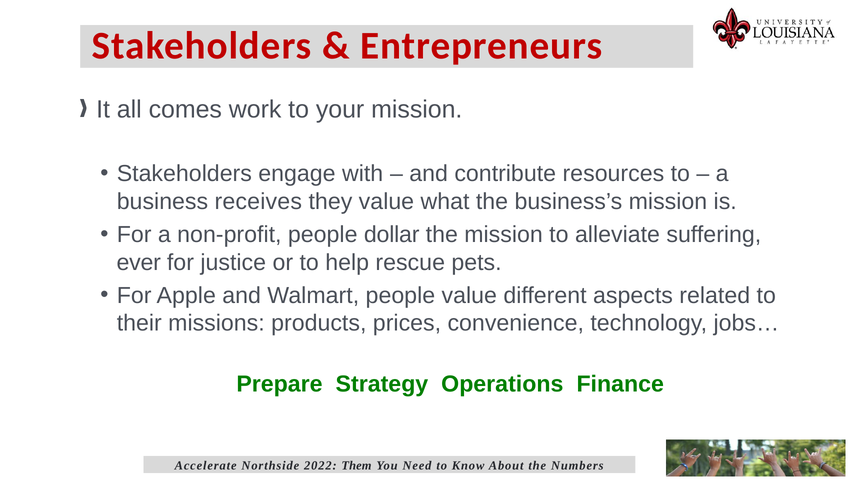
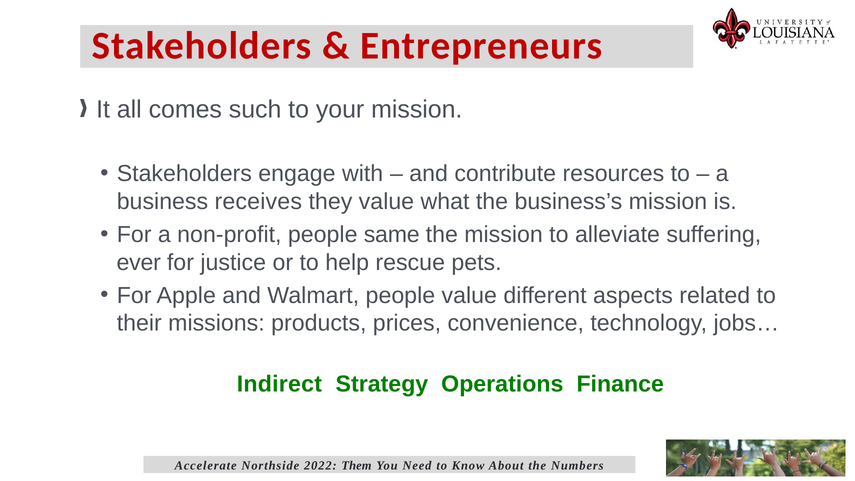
work: work -> such (255, 110)
dollar: dollar -> same (392, 235)
Prepare: Prepare -> Indirect (279, 384)
